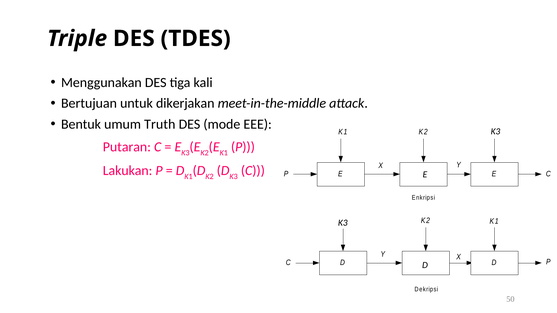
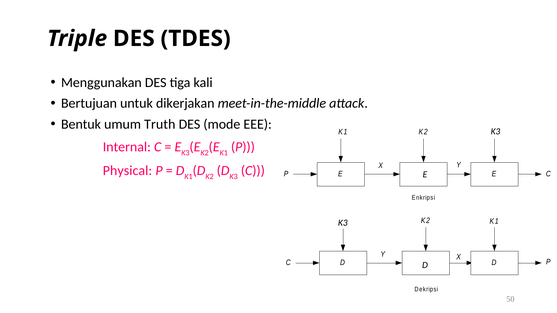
Putaran: Putaran -> Internal (127, 147)
Lakukan: Lakukan -> Physical (127, 171)
